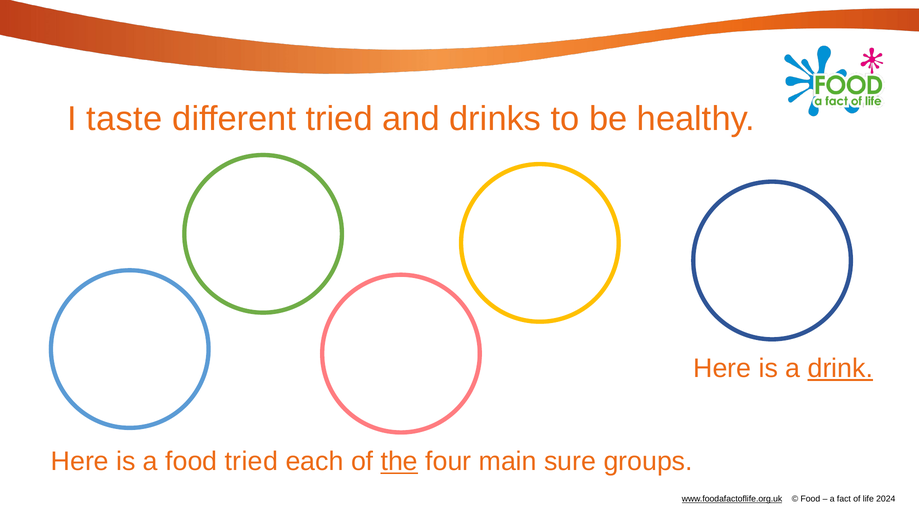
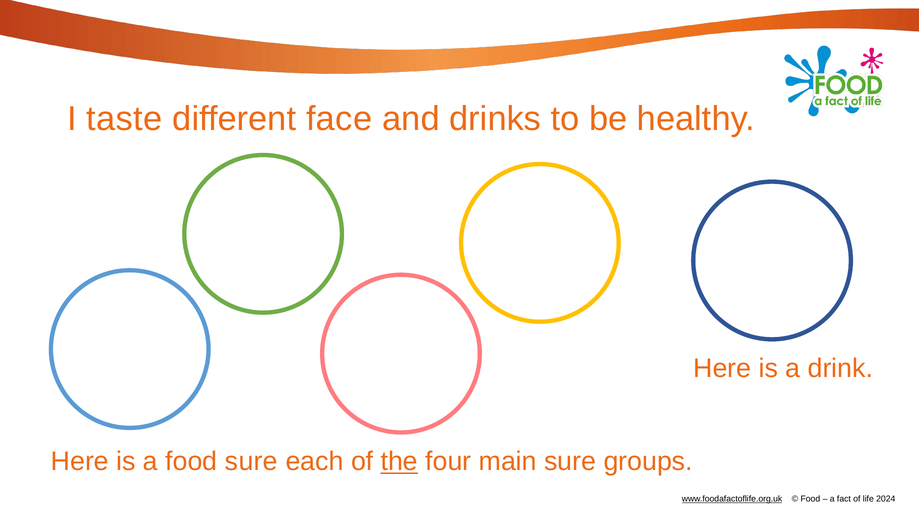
different tried: tried -> face (339, 119)
drink underline: present -> none (840, 368)
food tried: tried -> sure (251, 462)
